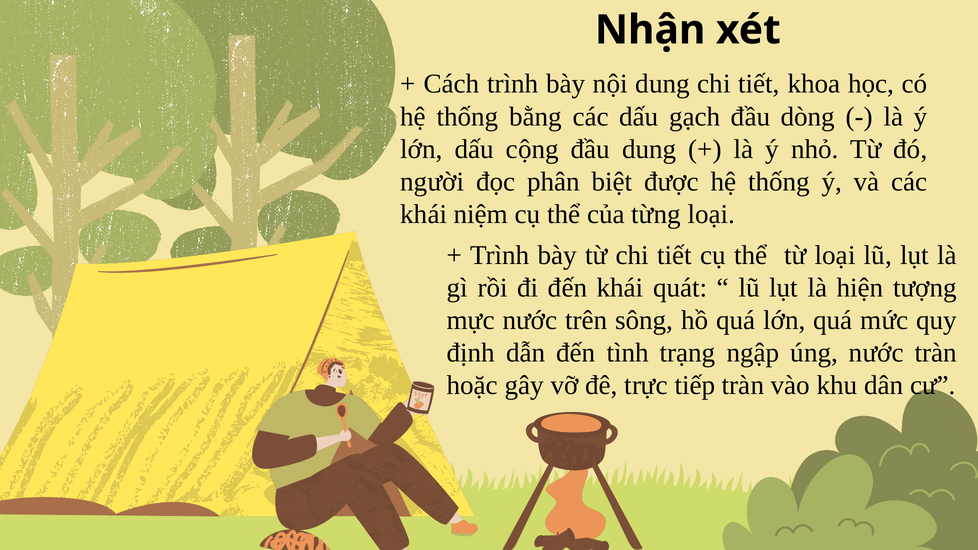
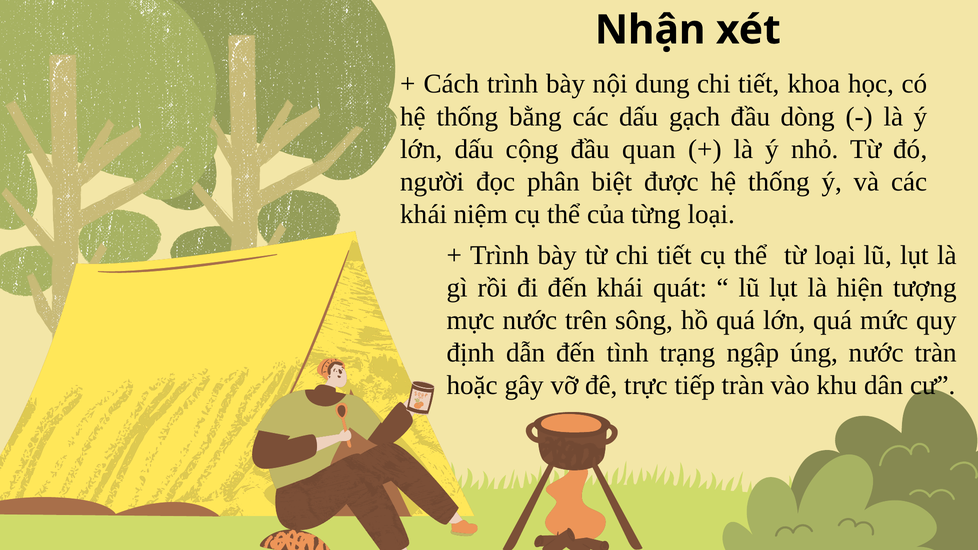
đầu dung: dung -> quan (649, 149)
